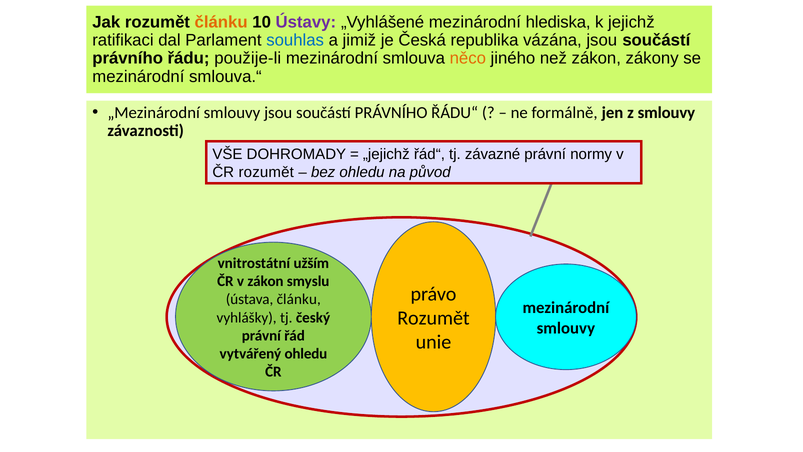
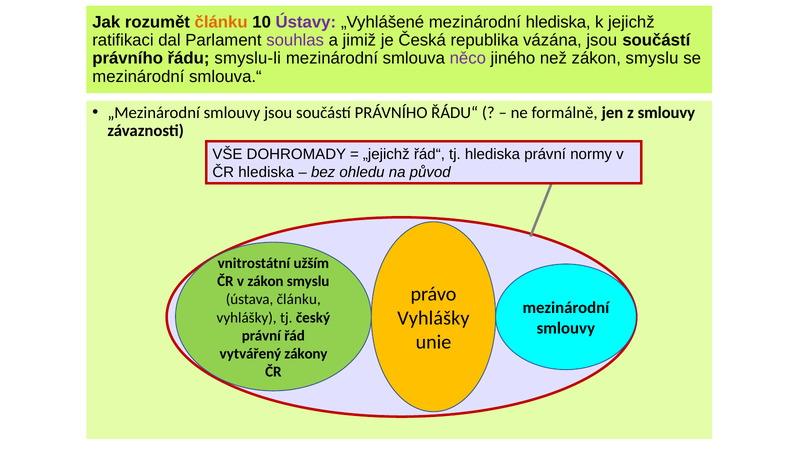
souhlas colour: blue -> purple (295, 40)
použije-li: použije-li -> smyslu-li (248, 58)
něco colour: orange -> purple (468, 58)
než zákon zákony: zákony -> smyslu (652, 58)
tj závazné: závazné -> hlediska (492, 154)
ČR rozumět: rozumět -> hlediska (266, 172)
Rozumět: Rozumět -> Vyhlášky (433, 318)
vytvářený ohledu: ohledu -> zákony (306, 353)
